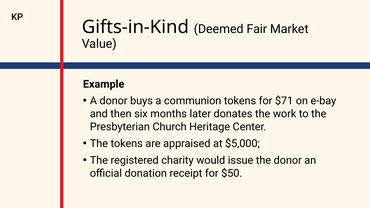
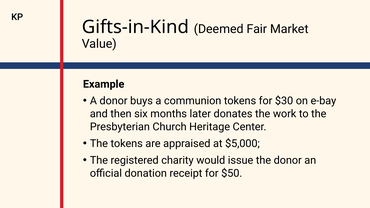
$71: $71 -> $30 (284, 101)
